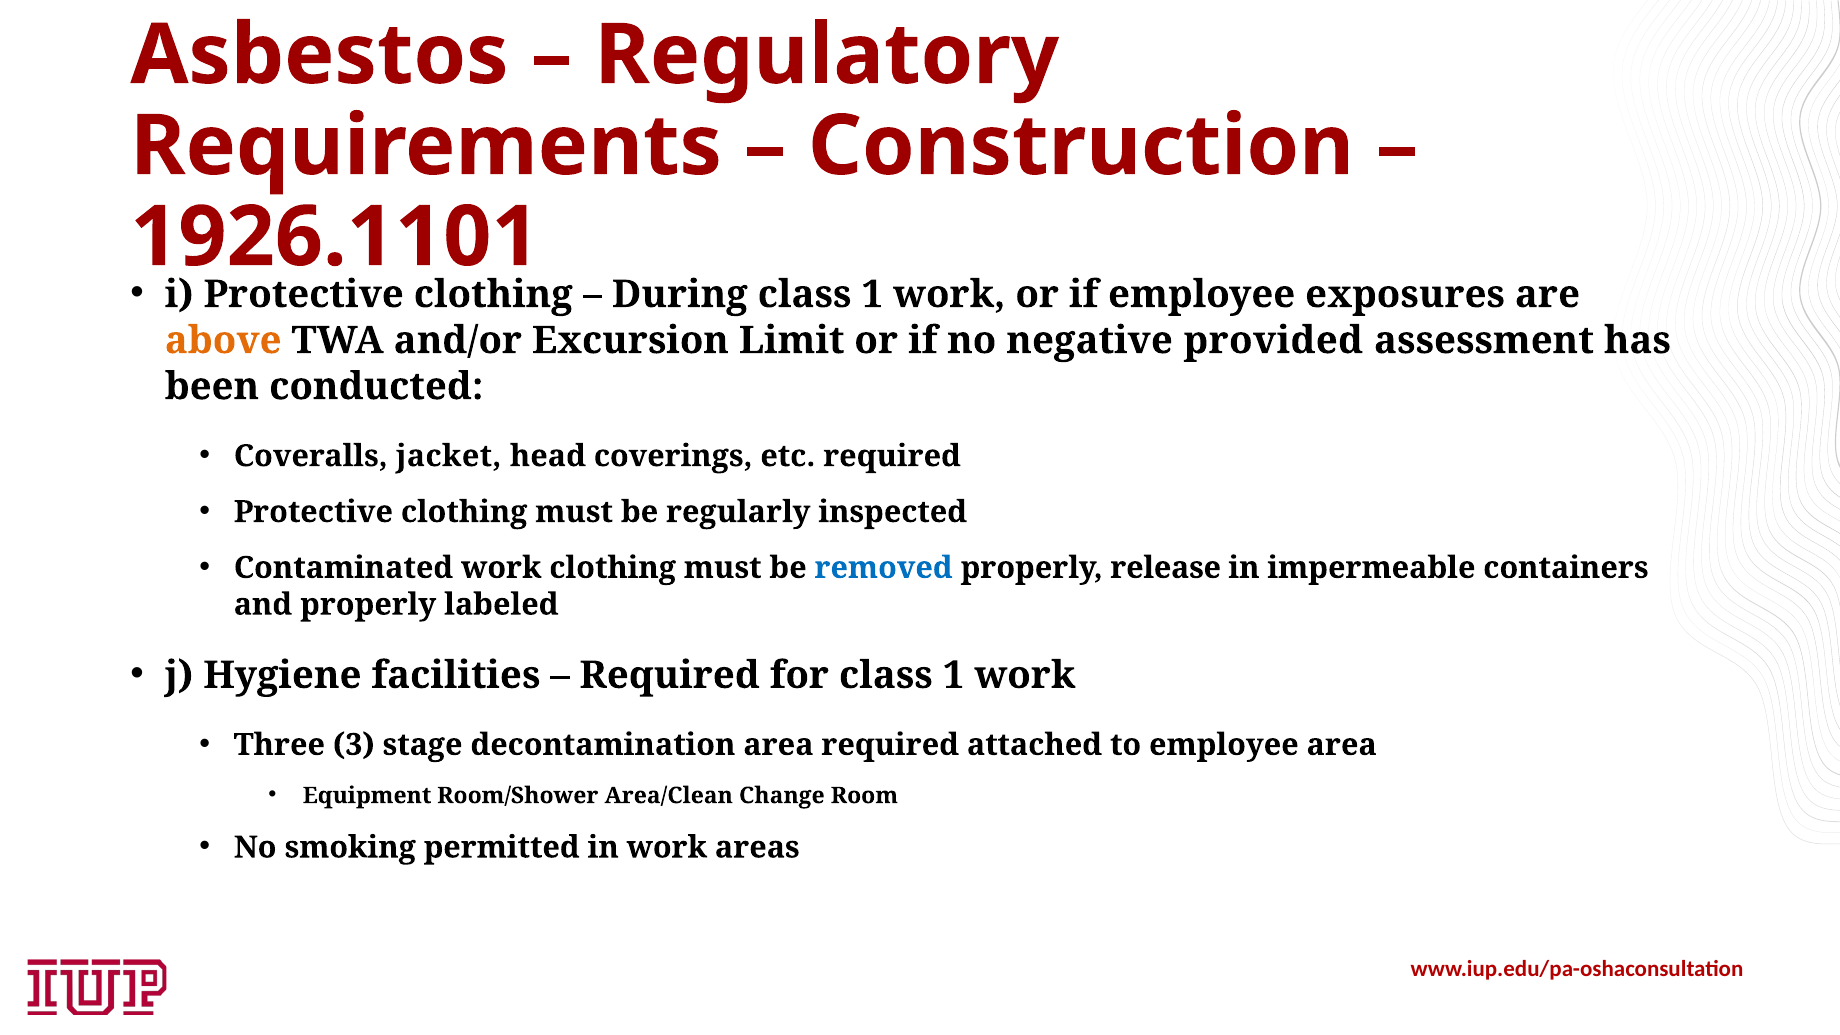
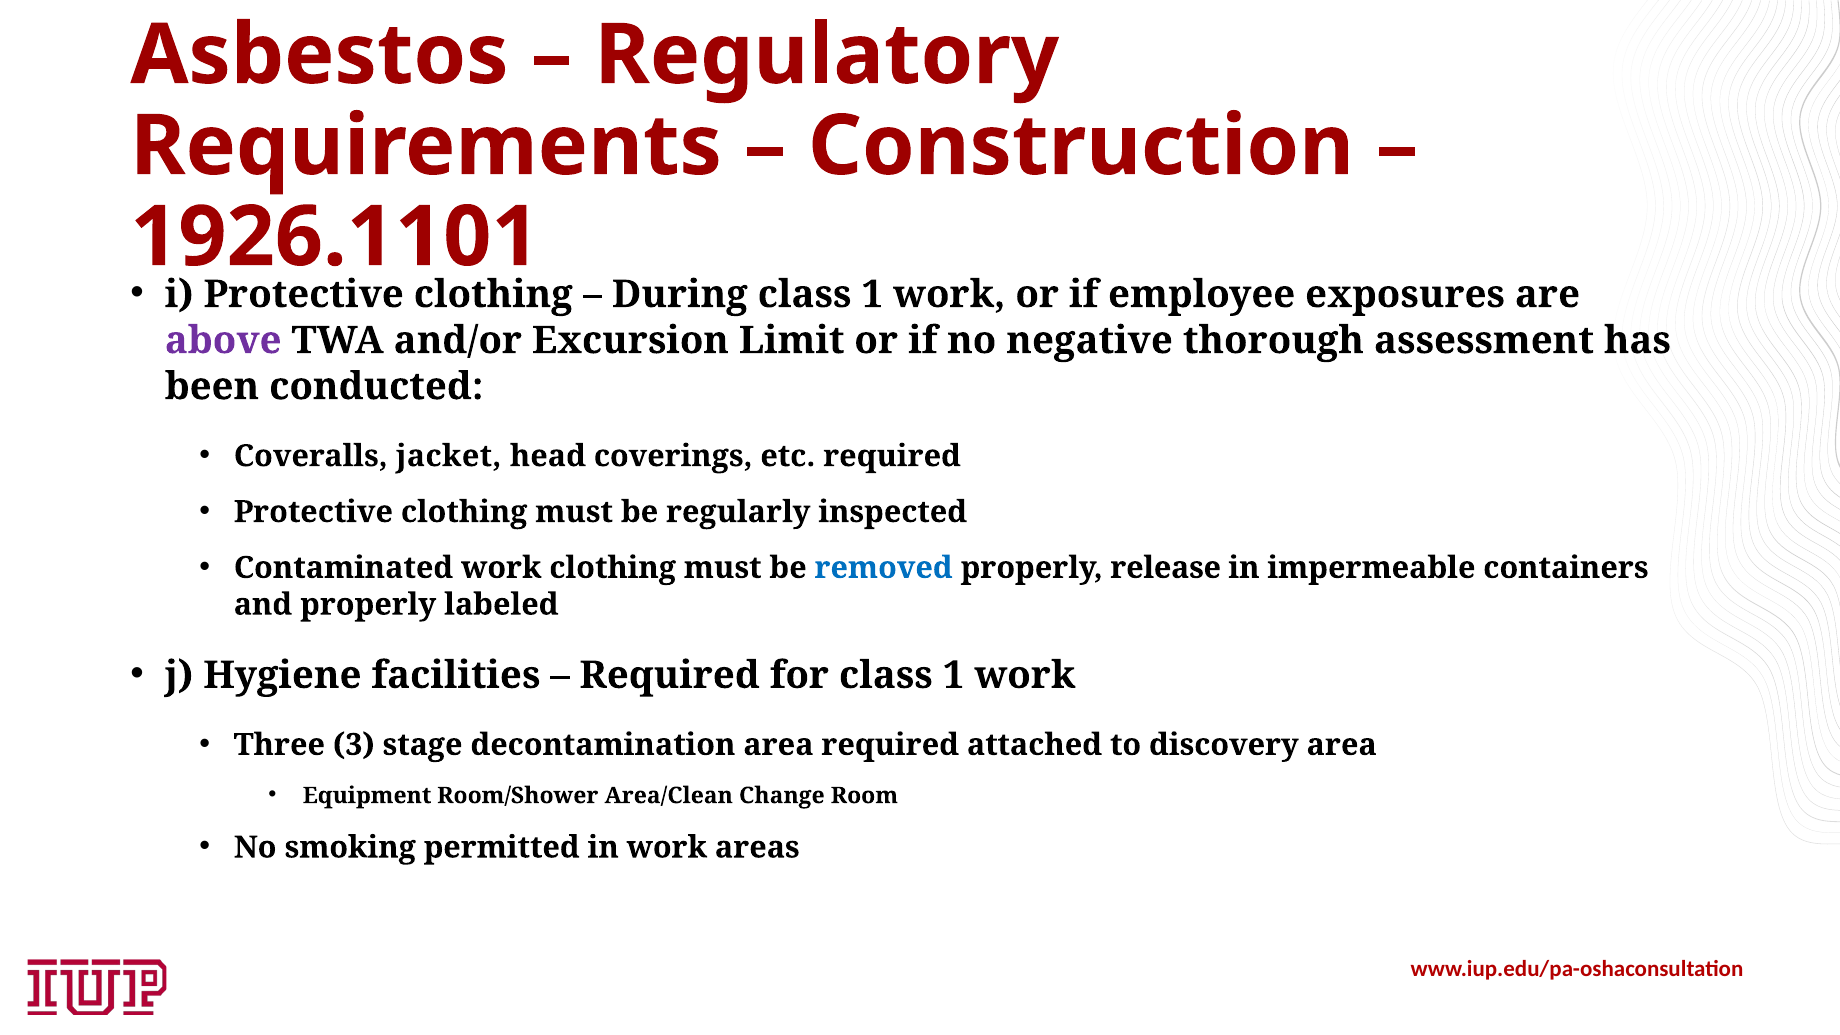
above colour: orange -> purple (223, 340)
provided: provided -> thorough (1273, 340)
to employee: employee -> discovery (1224, 745)
